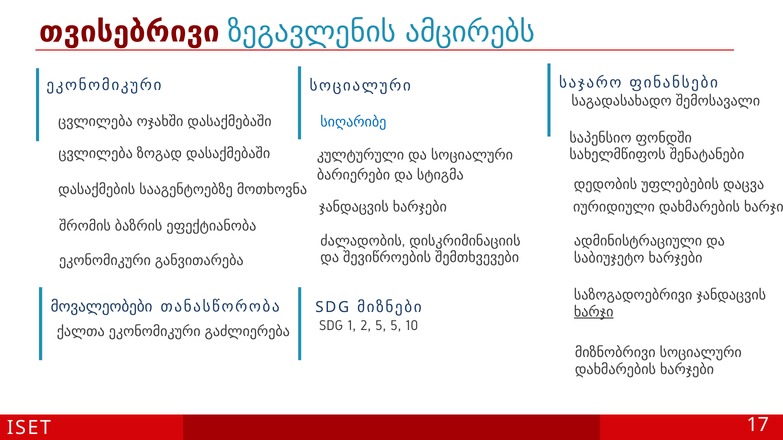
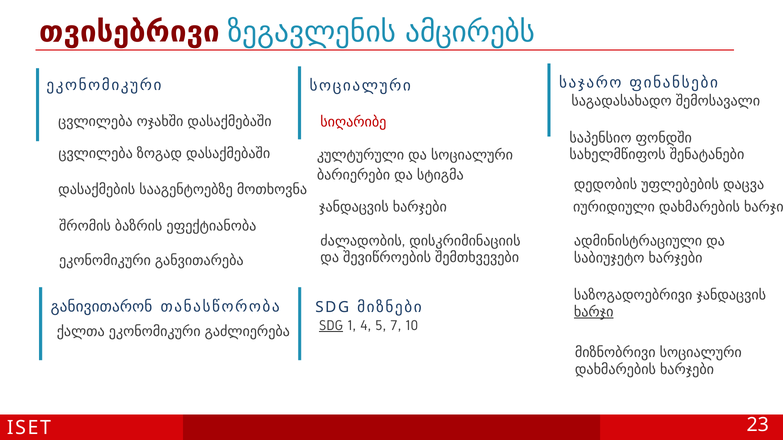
სიღარიბე colour: blue -> red (353, 122)
მოვალეობები: მოვალეობები -> განივითარონ (101, 307)
SDG underline: none -> present (331, 326)
2: 2 -> 4 (366, 326)
5 5: 5 -> 7 (396, 326)
17: 17 -> 23 (758, 425)
